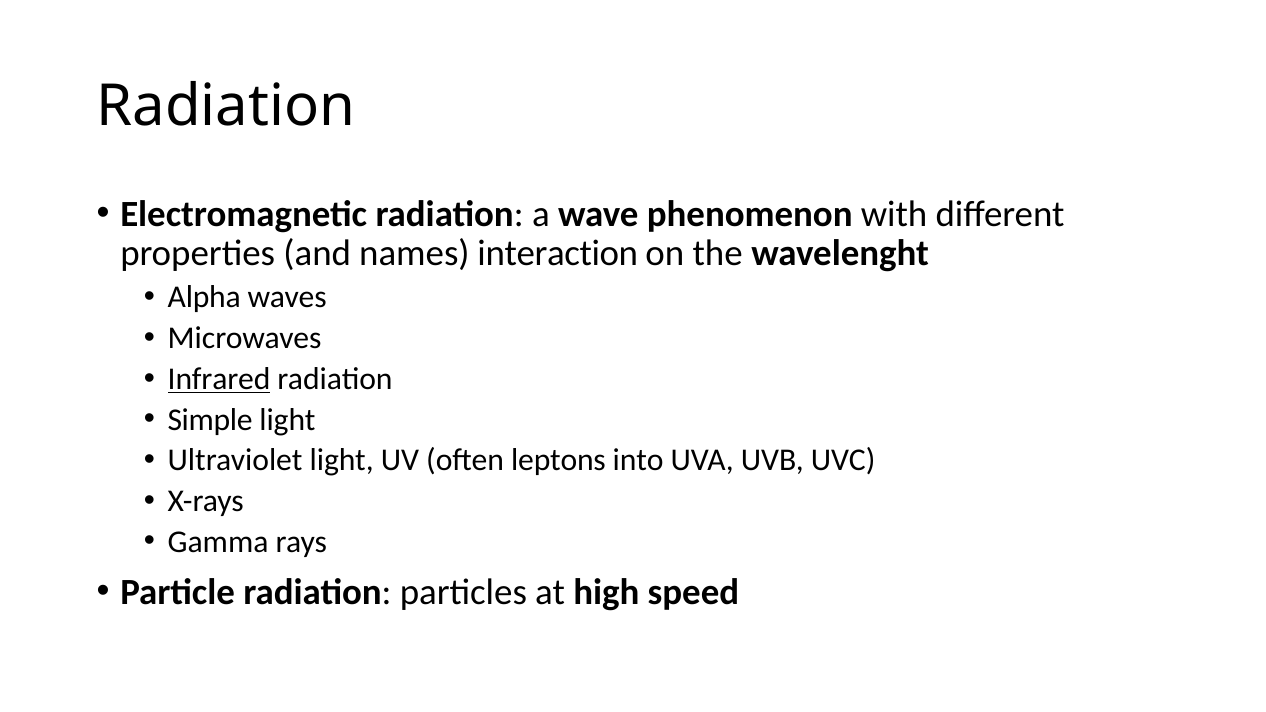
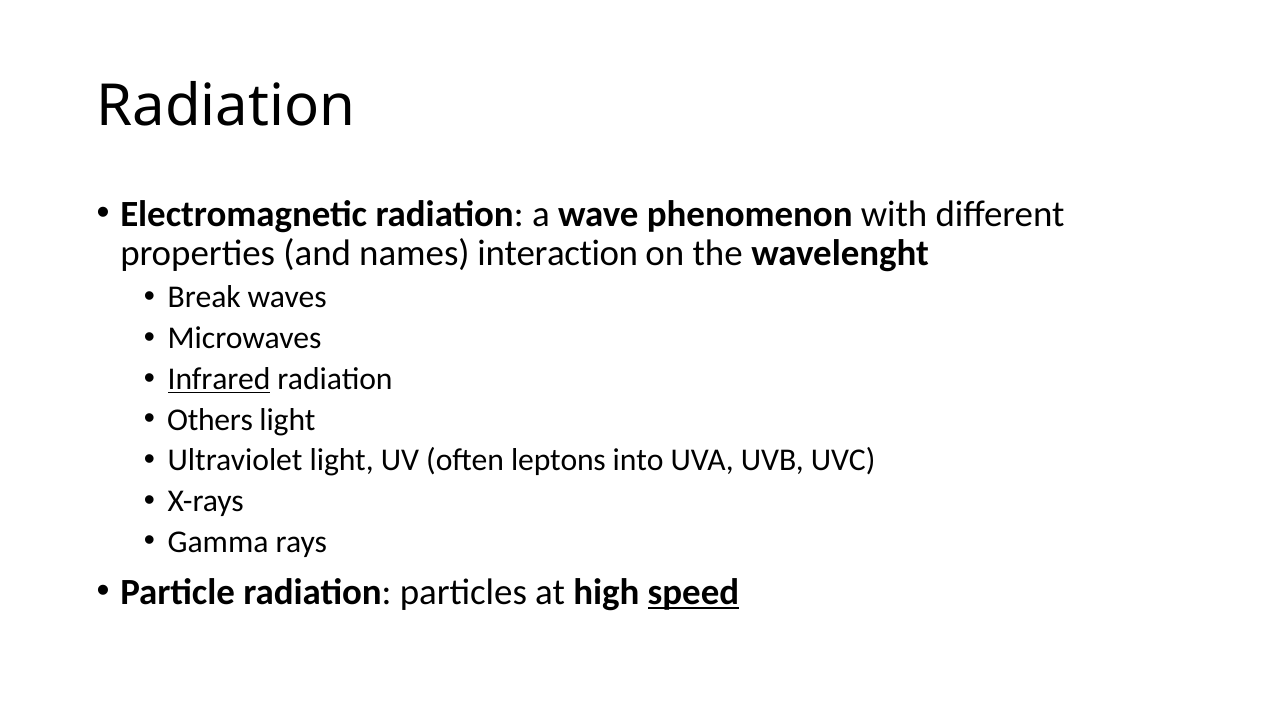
Alpha: Alpha -> Break (204, 297)
Simple: Simple -> Others (210, 420)
speed underline: none -> present (693, 592)
